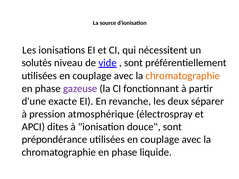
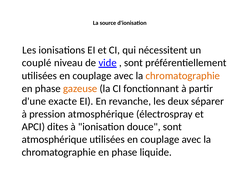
solutés: solutés -> couplé (37, 63)
gazeuse colour: purple -> orange (80, 89)
prépondérance: prépondérance -> atmosphérique (54, 140)
